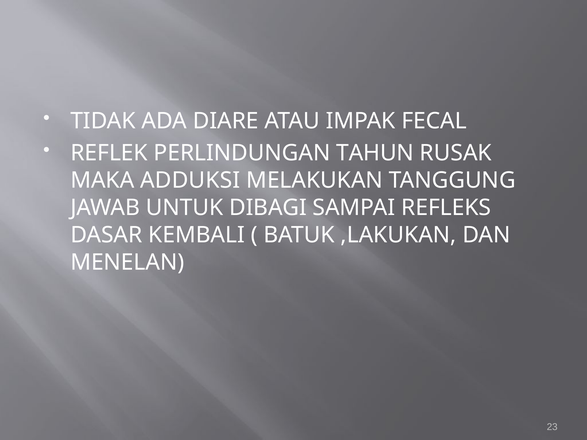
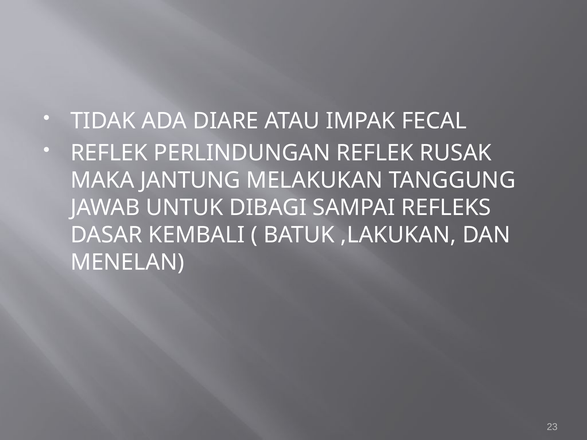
PERLINDUNGAN TAHUN: TAHUN -> REFLEK (375, 153)
ADDUKSI: ADDUKSI -> JANTUNG (190, 180)
